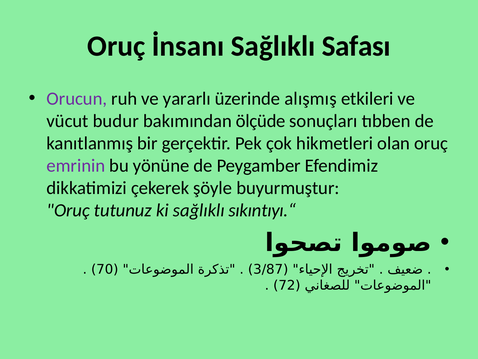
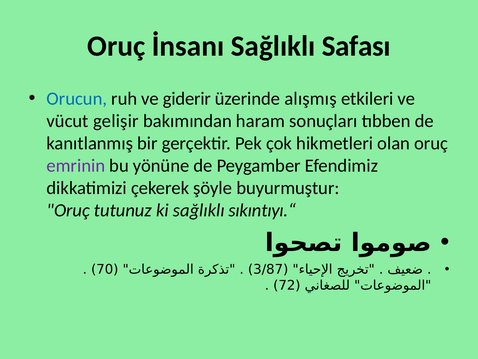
Orucun colour: purple -> blue (77, 98)
yararlı: yararlı -> giderir (187, 98)
budur: budur -> gelişir (116, 121)
ölçüde: ölçüde -> haram (261, 121)
